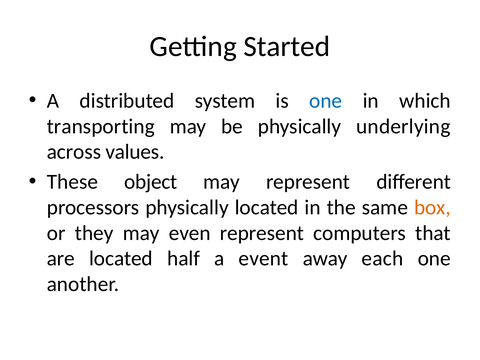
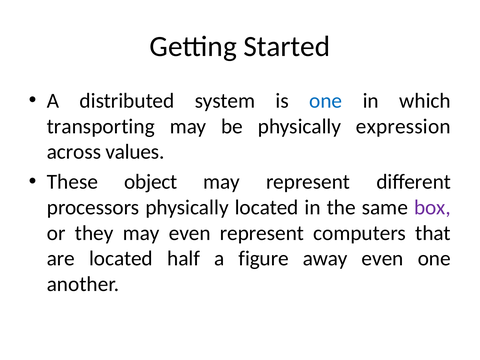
underlying: underlying -> expression (403, 126)
box colour: orange -> purple (432, 207)
event: event -> figure (264, 259)
away each: each -> even (383, 259)
